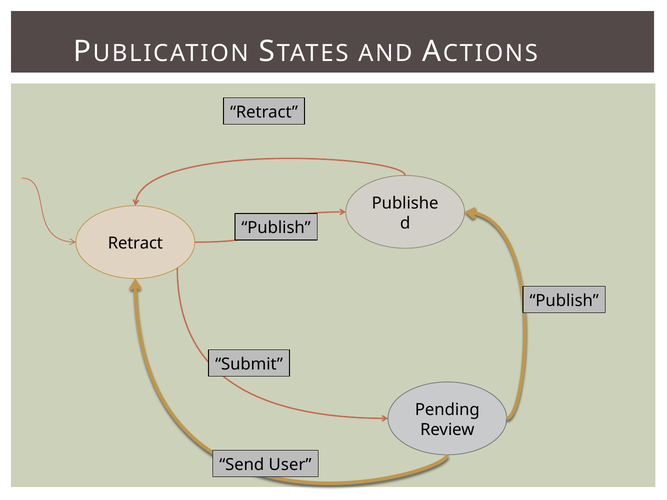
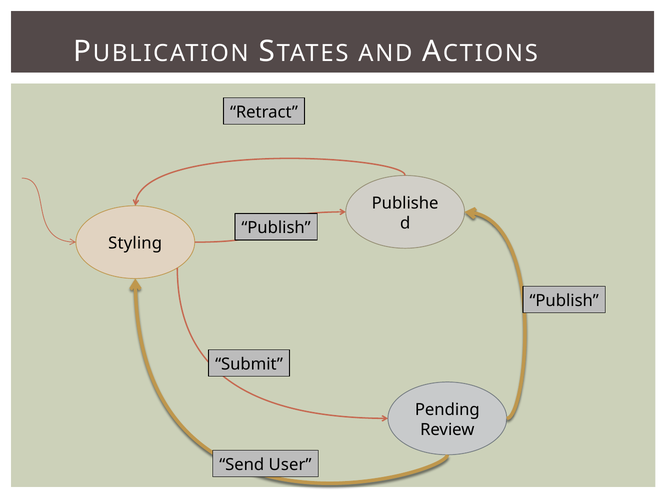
Retract: Retract -> Styling (135, 243)
